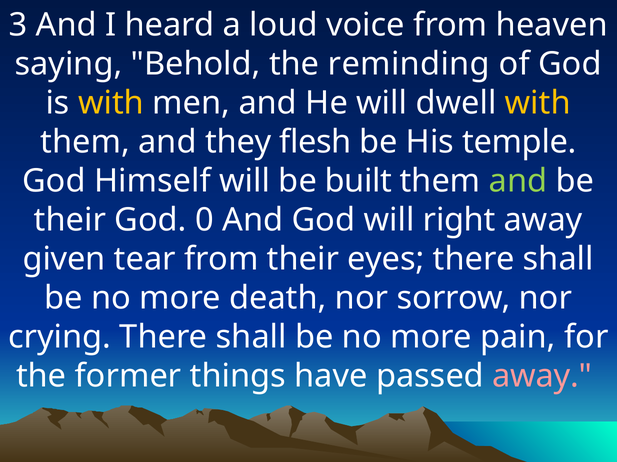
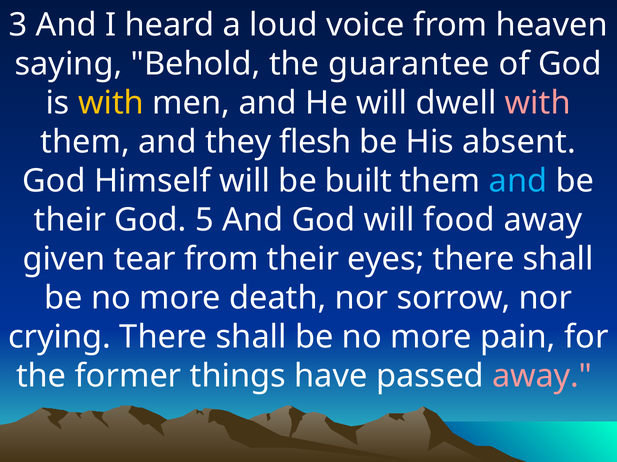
reminding: reminding -> guarantee (409, 64)
with colour: yellow -> pink (538, 103)
temple: temple -> absent (519, 142)
and colour: light green -> light blue (518, 181)
0: 0 -> 5 (204, 220)
right: right -> food (459, 220)
